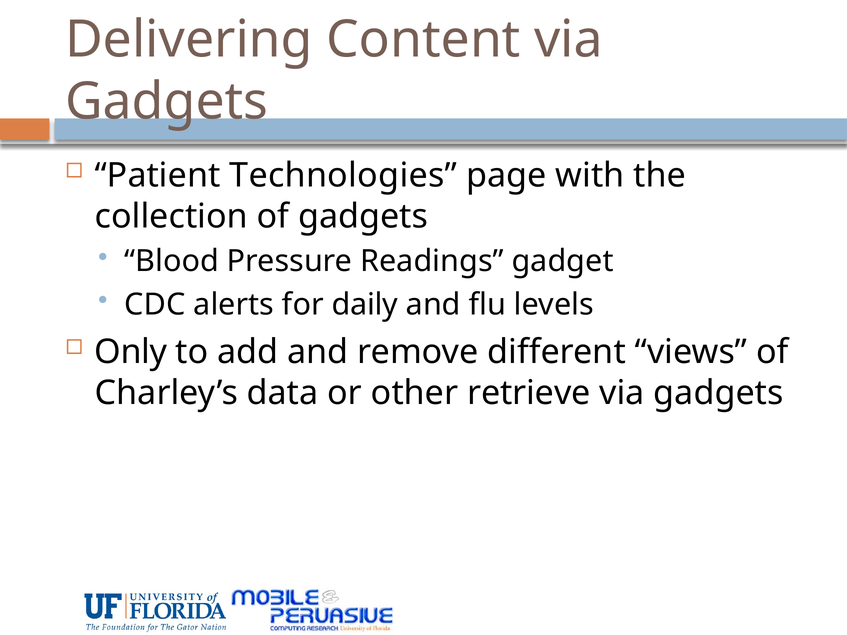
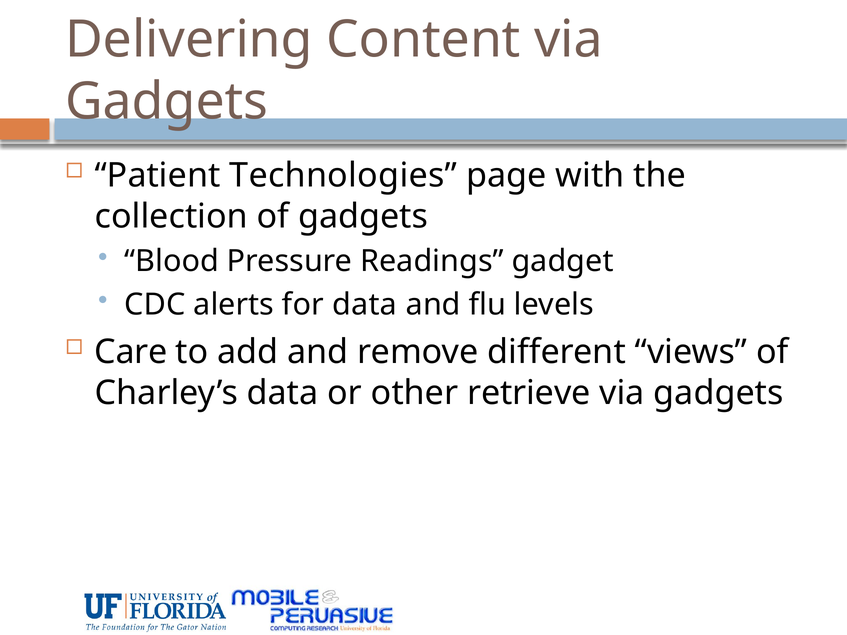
for daily: daily -> data (365, 305)
Only: Only -> Care (131, 352)
